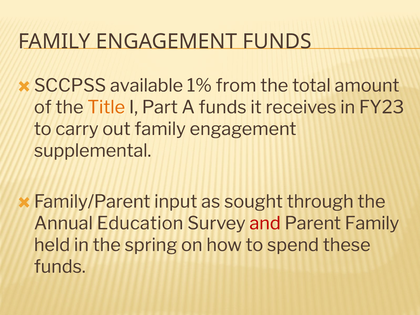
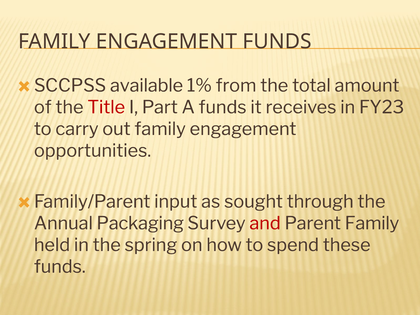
Title colour: orange -> red (106, 107)
supplemental: supplemental -> opportunities (93, 151)
Education: Education -> Packaging (140, 223)
